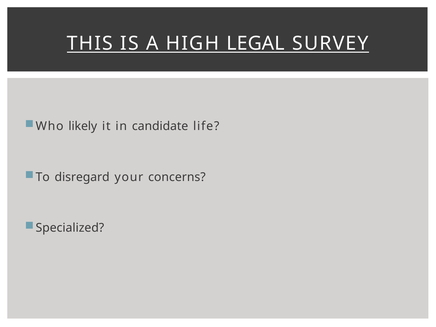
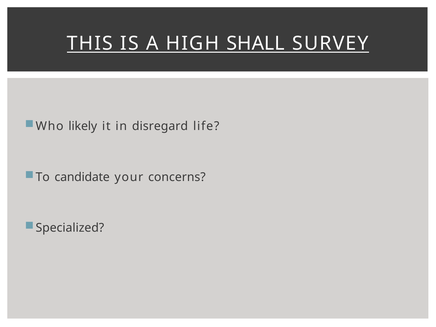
LEGAL: LEGAL -> SHALL (256, 43)
candidate: candidate -> disregard (160, 126)
disregard: disregard -> candidate (82, 177)
